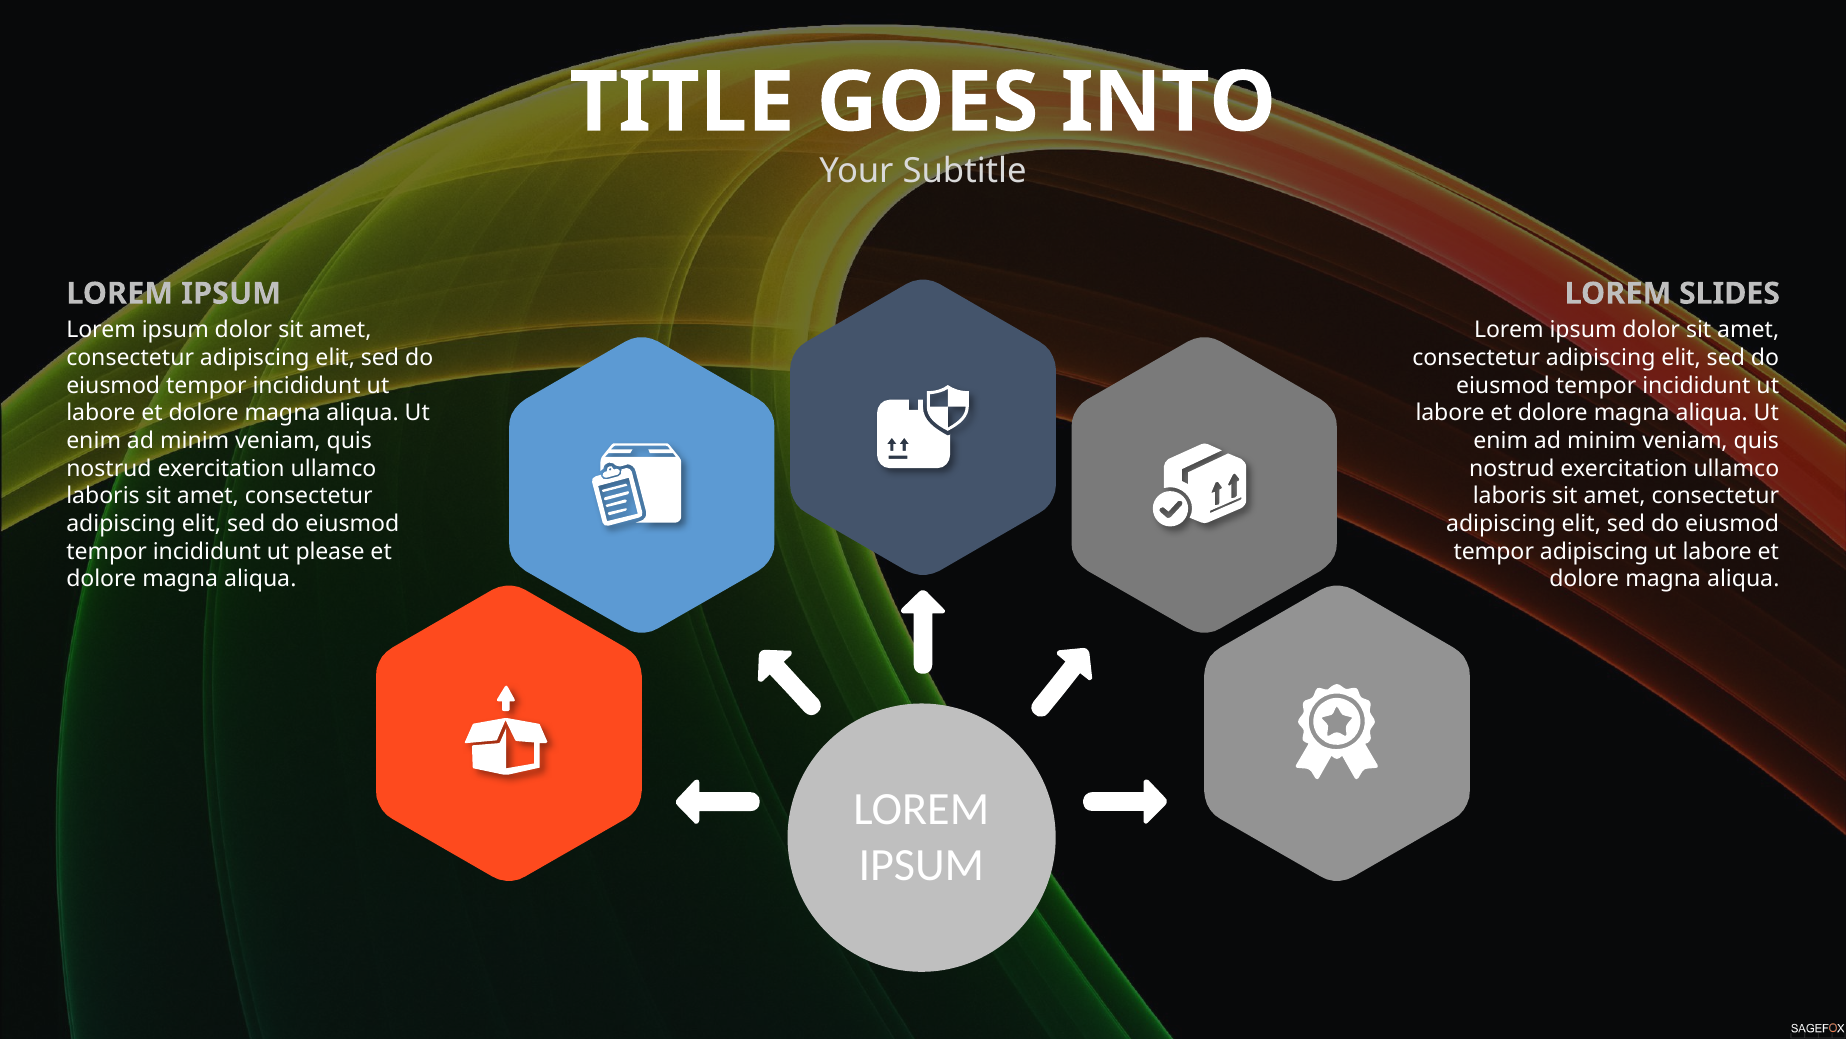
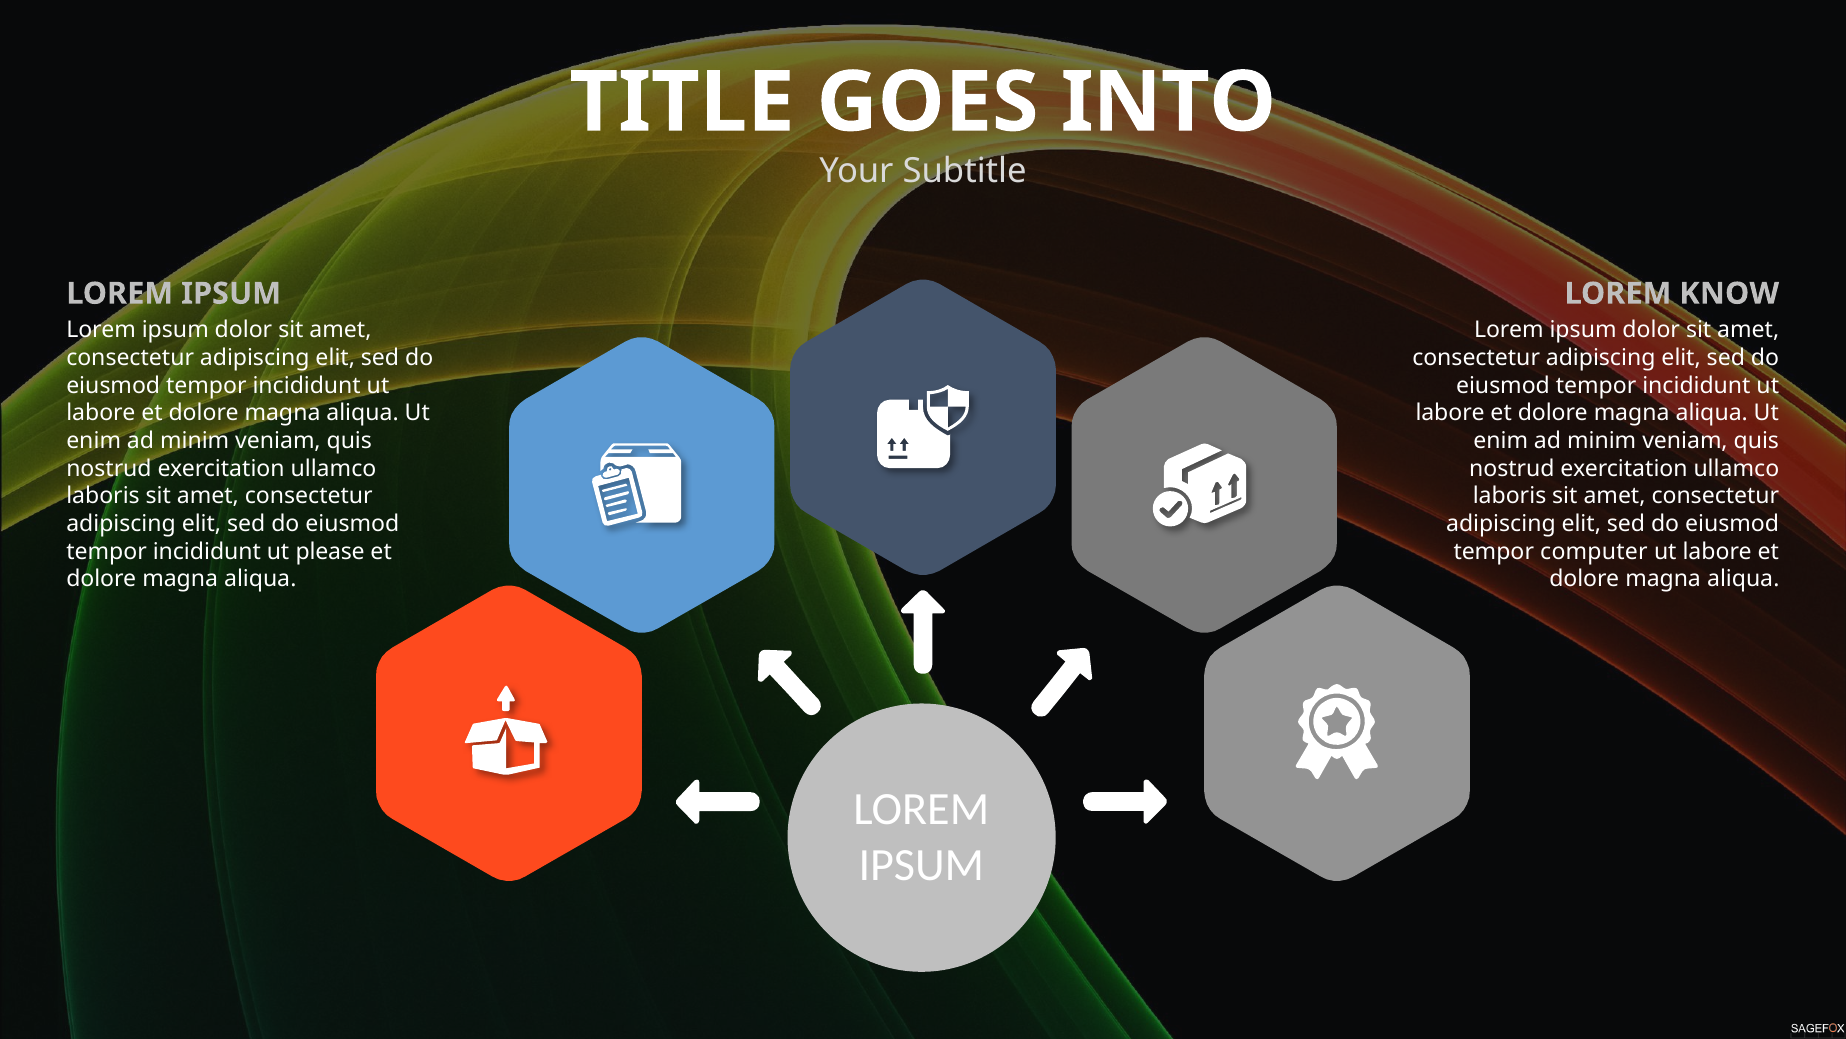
SLIDES: SLIDES -> KNOW (1729, 293)
tempor adipiscing: adipiscing -> computer (1594, 551)
